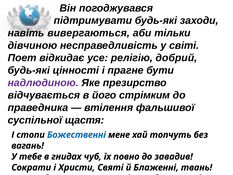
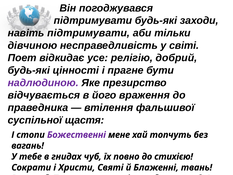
навіть вивергаються: вивергаються -> підтримувати (89, 33)
стрімким: стрімким -> враження (145, 95)
Божественні colour: blue -> purple (76, 135)
завадив: завадив -> стихією (174, 156)
